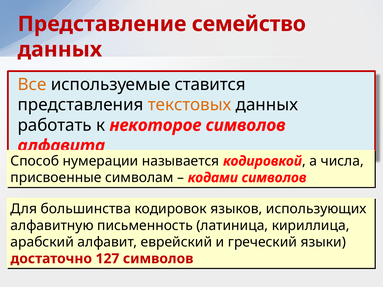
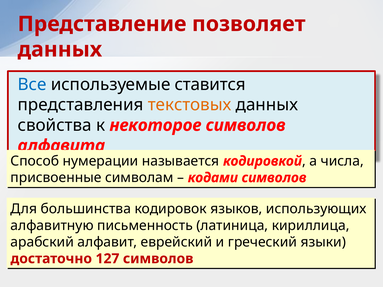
семейство: семейство -> позволяет (249, 24)
Все colour: orange -> blue (32, 85)
работать: работать -> свойства (55, 125)
